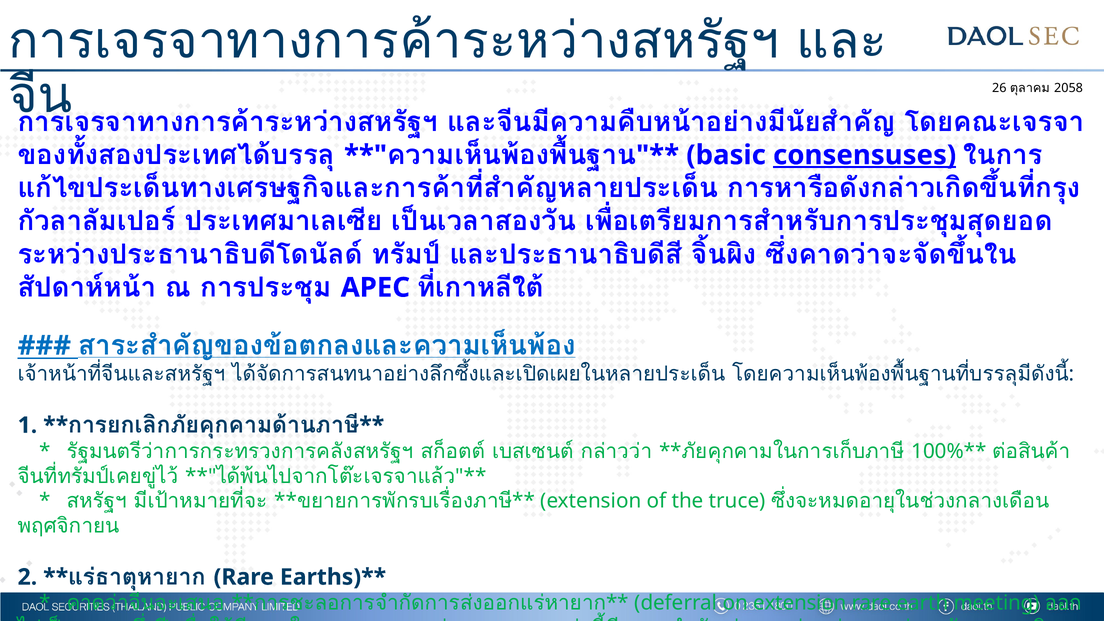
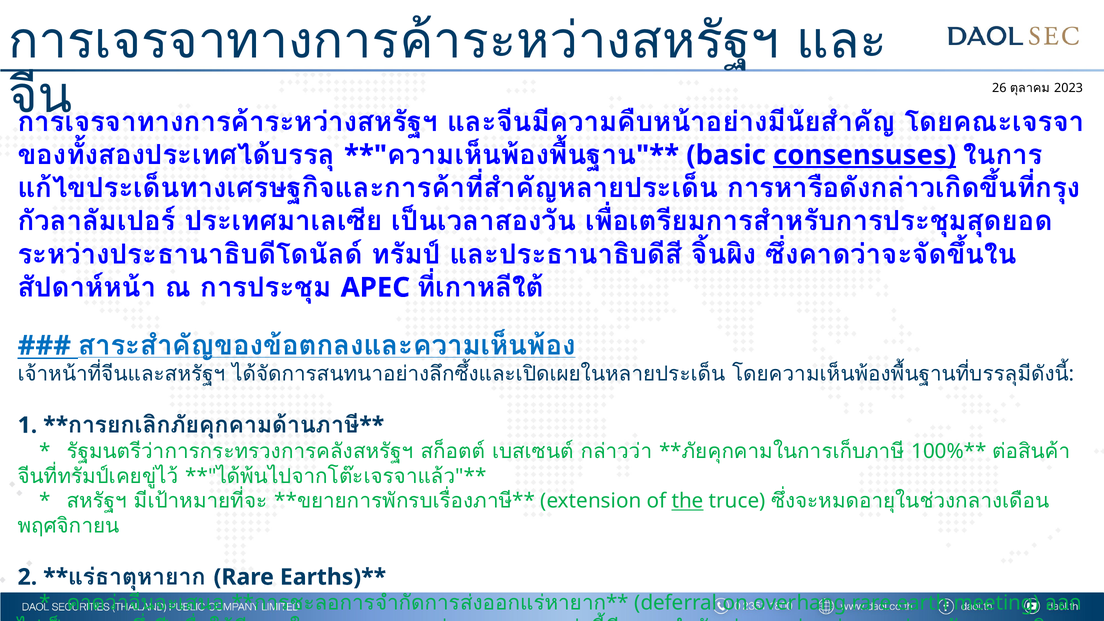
2058: 2058 -> 2023 (1069, 88)
the underline: none -> present (688, 501)
on extension: extension -> overhang (800, 603)
